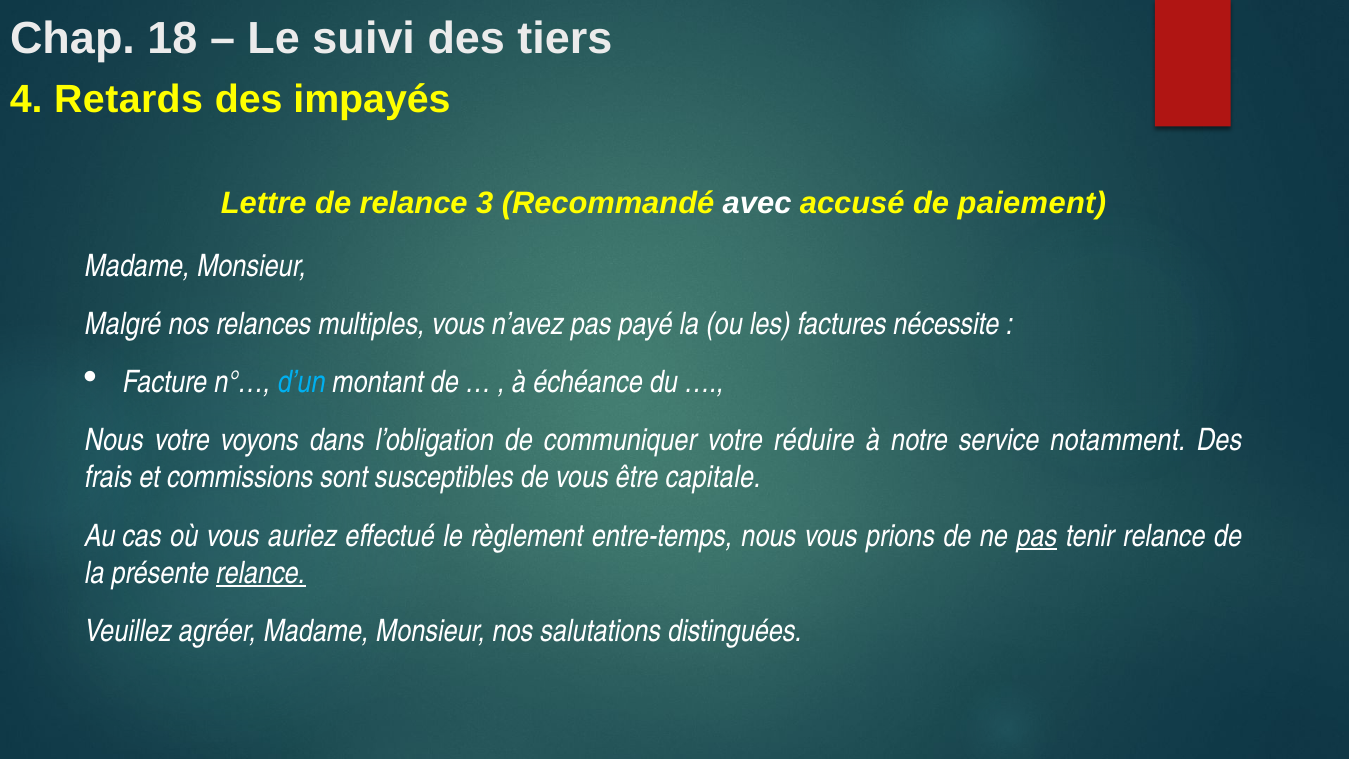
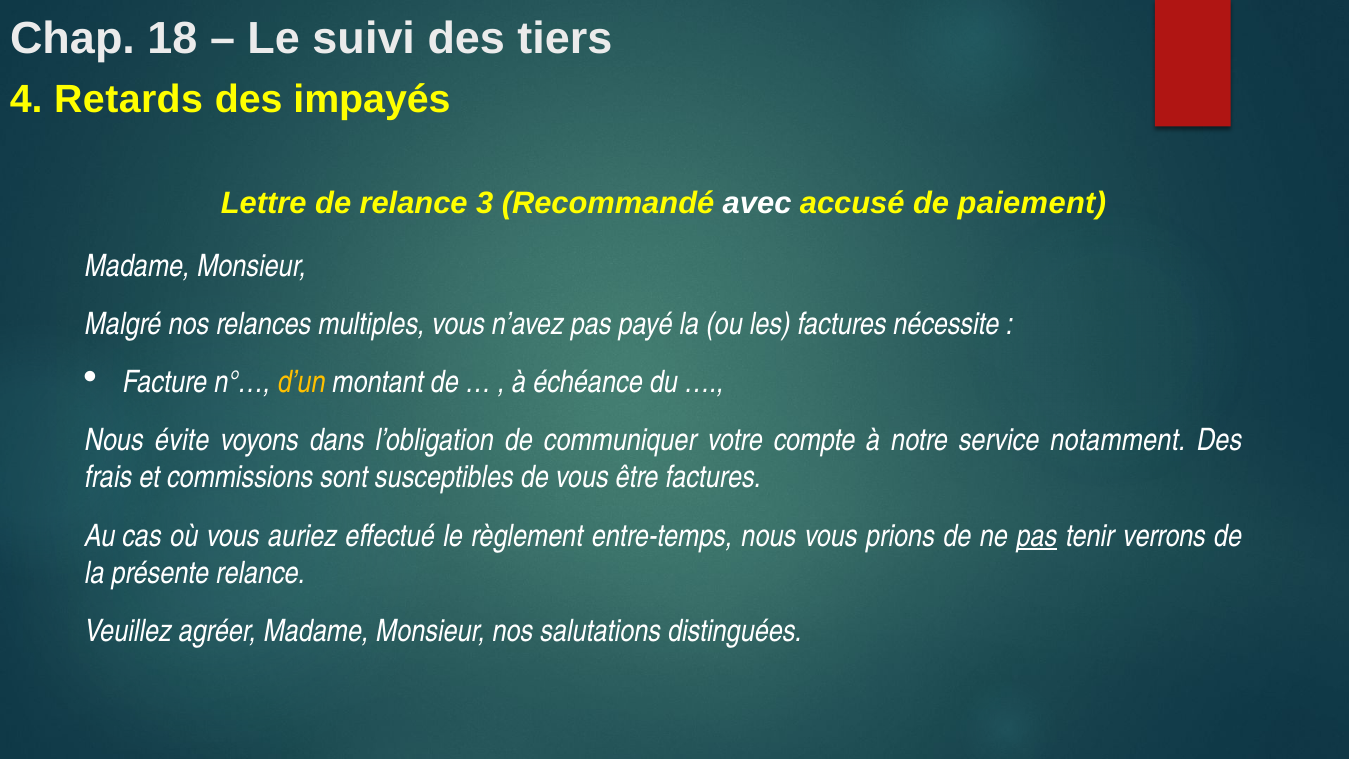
d’un colour: light blue -> yellow (302, 382)
Nous votre: votre -> évite (182, 441)
réduire: réduire -> compte (815, 441)
être capitale: capitale -> factures (714, 478)
tenir relance: relance -> verrons (1165, 536)
relance underline: present -> none (261, 573)
